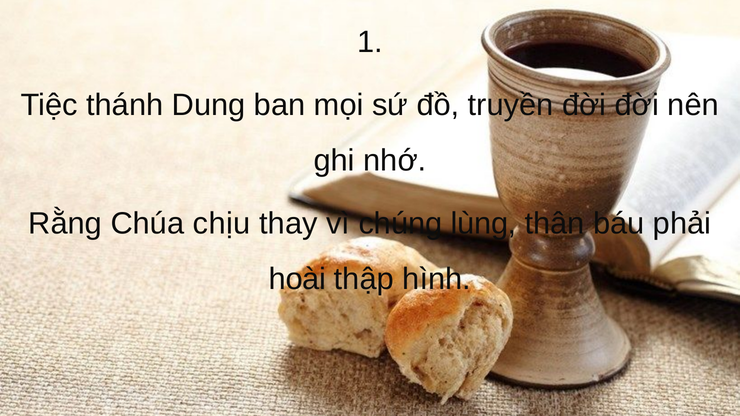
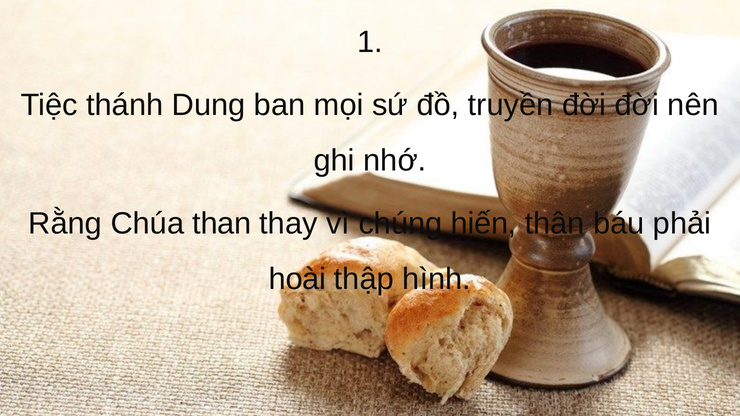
chịu: chịu -> than (222, 224)
lùng: lùng -> hiến (484, 224)
